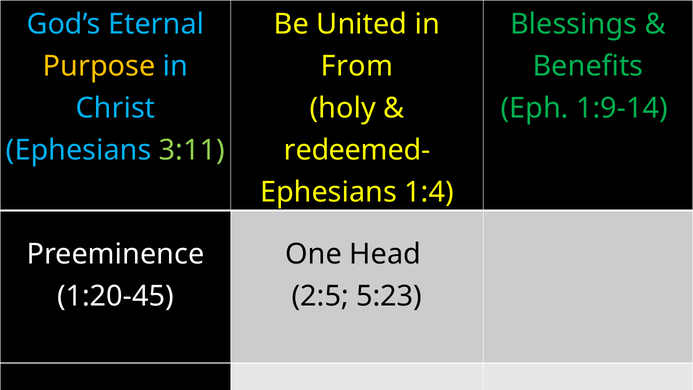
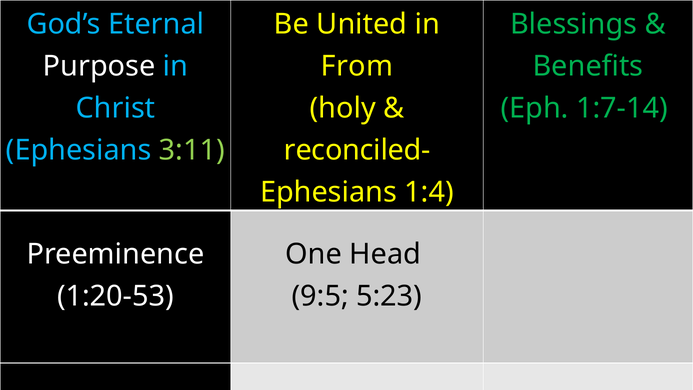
Purpose colour: yellow -> white (99, 66)
1:9-14: 1:9-14 -> 1:7-14 (622, 108)
redeemed-: redeemed- -> reconciled- (357, 150)
1:20-45: 1:20-45 -> 1:20-53 (115, 296)
2:5: 2:5 -> 9:5 (320, 296)
